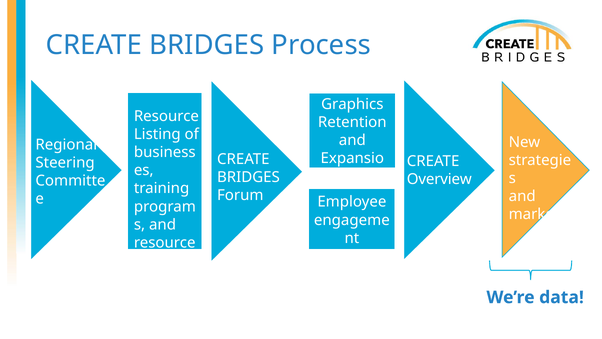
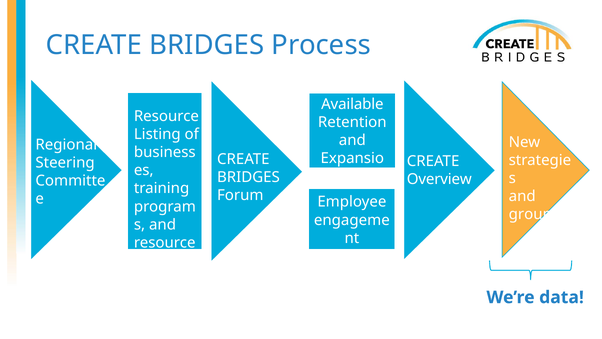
Graphics: Graphics -> Available (352, 104)
market: market -> groups (534, 214)
